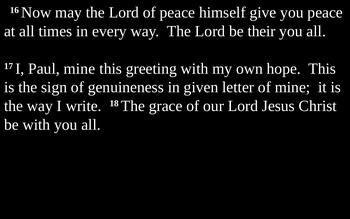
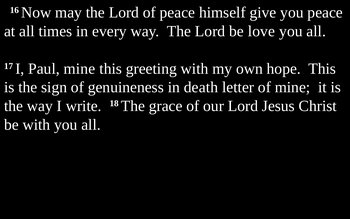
their: their -> love (261, 31)
given: given -> death (201, 87)
